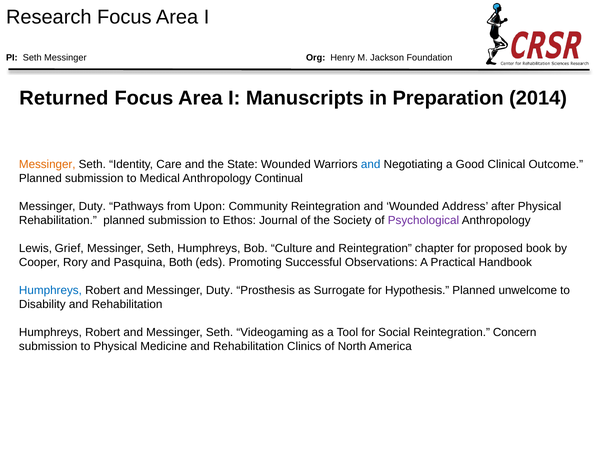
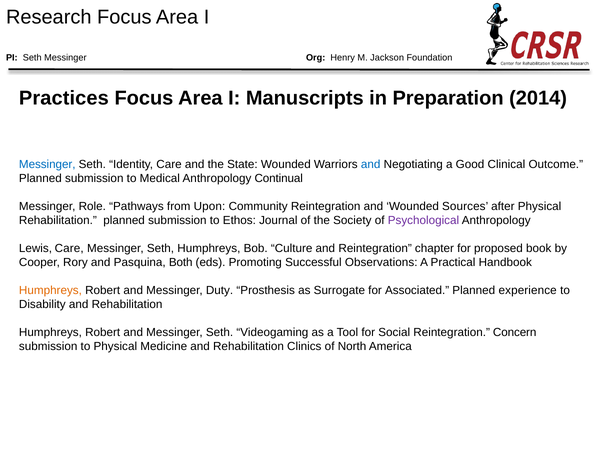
Returned: Returned -> Practices (64, 98)
Messinger colour: orange -> blue (47, 164)
Duty: Duty -> Role (92, 206)
Address: Address -> Sources (465, 206)
Lewis Grief: Grief -> Care (69, 248)
Humphreys colour: blue -> orange (50, 290)
Hypothesis: Hypothesis -> Associated (417, 290)
unwelcome: unwelcome -> experience (528, 290)
